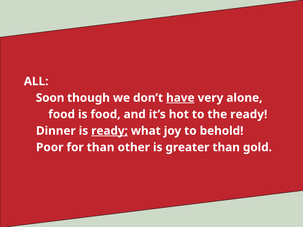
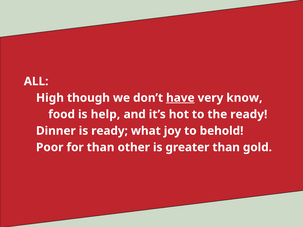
Soon: Soon -> High (50, 98)
alone: alone -> know (244, 98)
is food: food -> help (105, 114)
ready underline: present -> none (110, 131)
